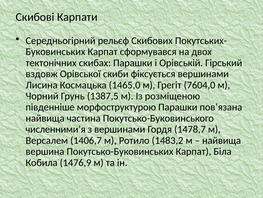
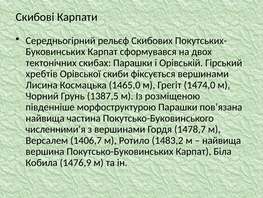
вздовж: вздовж -> хребтів (42, 74)
7604,0: 7604,0 -> 1474,0 (200, 85)
